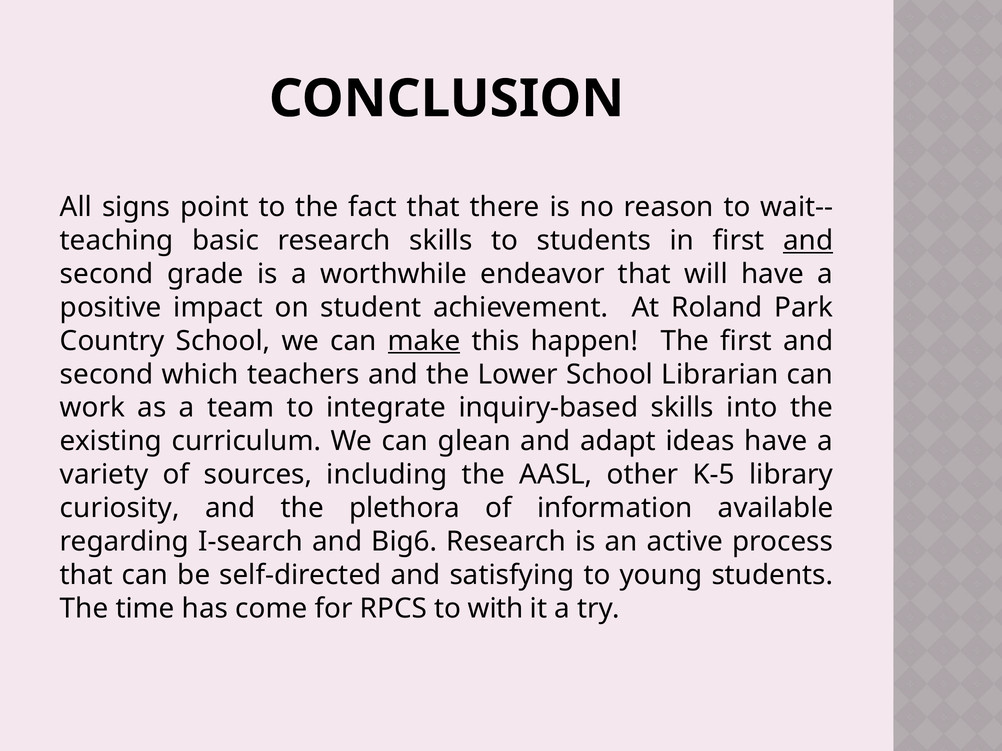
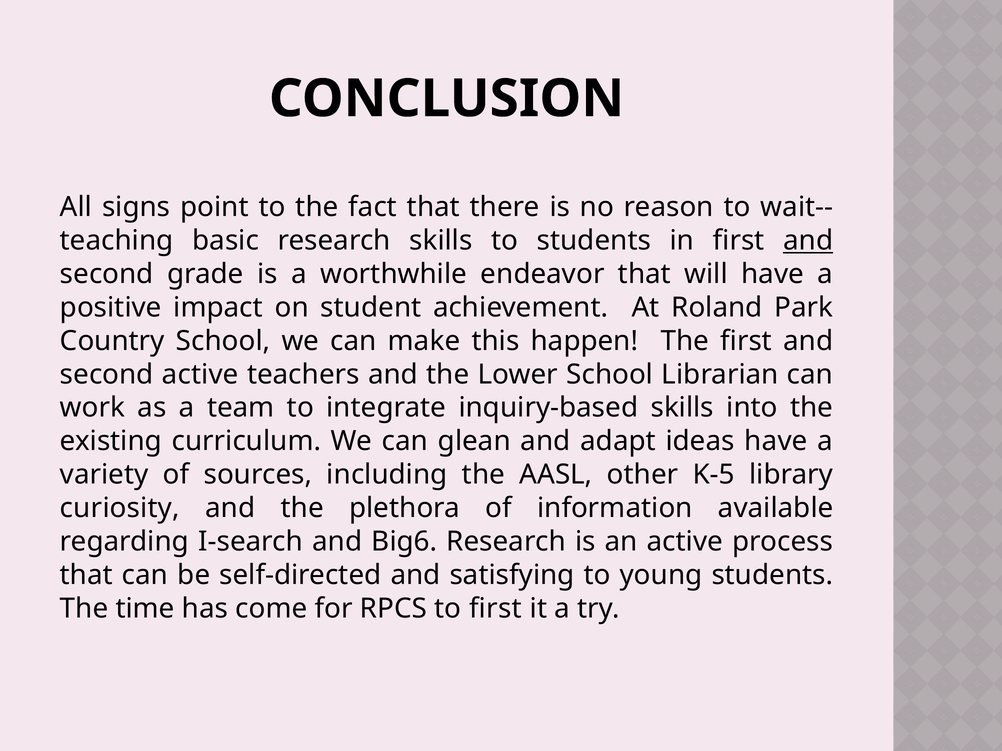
make underline: present -> none (424, 341)
second which: which -> active (200, 375)
to with: with -> first (495, 609)
